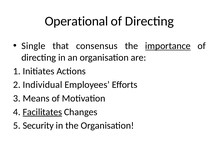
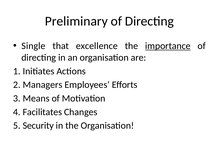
Operational: Operational -> Preliminary (76, 21)
consensus: consensus -> excellence (97, 46)
Individual: Individual -> Managers (43, 85)
Facilitates underline: present -> none (42, 112)
